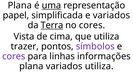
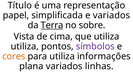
Plana: Plana -> Título (20, 5)
uma underline: present -> none (51, 5)
no cores: cores -> sobre (92, 25)
trazer: trazer -> utiliza (25, 46)
cores colour: purple -> orange (14, 56)
para linhas: linhas -> utiliza (62, 56)
variados utiliza: utiliza -> linhas (99, 66)
